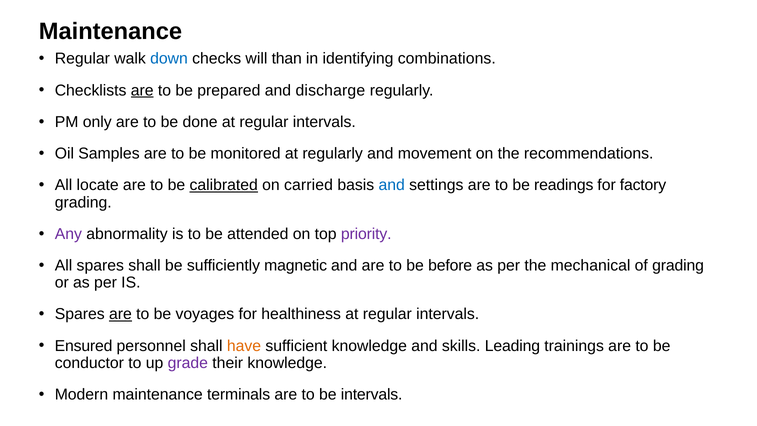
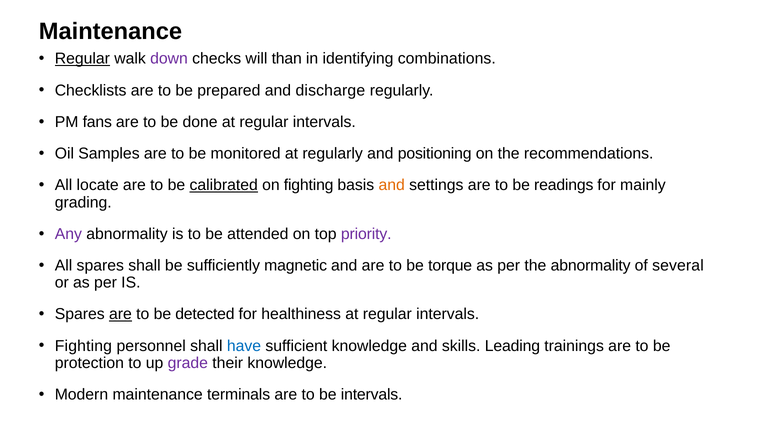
Regular underline: none -> present (82, 59)
down colour: blue -> purple (169, 59)
are underline: present -> none (142, 90)
only: only -> fans (97, 122)
movement: movement -> positioning (435, 154)
on carried: carried -> fighting (309, 185)
and colour: blue -> orange (392, 185)
factory: factory -> mainly (643, 185)
before: before -> torque (450, 265)
the mechanical: mechanical -> abnormality (591, 265)
of grading: grading -> several (678, 265)
voyages: voyages -> detected (205, 314)
Ensured: Ensured -> Fighting (83, 346)
have colour: orange -> blue (244, 346)
conductor: conductor -> protection (89, 363)
